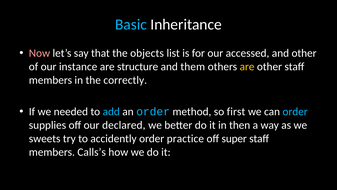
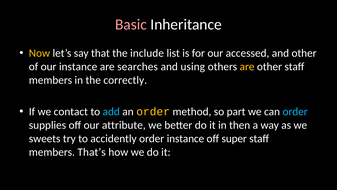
Basic colour: light blue -> pink (131, 24)
Now colour: pink -> yellow (39, 53)
objects: objects -> include (147, 53)
structure: structure -> searches (138, 67)
them: them -> using (193, 67)
needed: needed -> contact (71, 111)
order colour: light blue -> yellow (153, 111)
first: first -> part (236, 111)
declared: declared -> attribute (124, 125)
order practice: practice -> instance (185, 138)
Calls’s: Calls’s -> That’s (92, 152)
